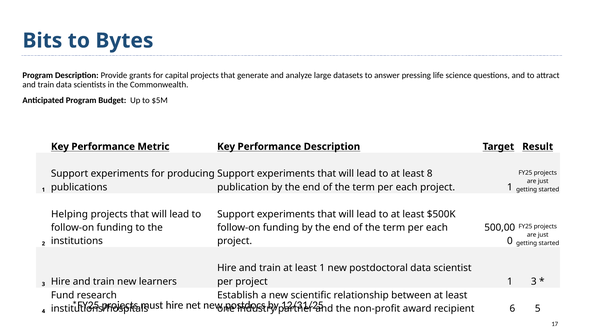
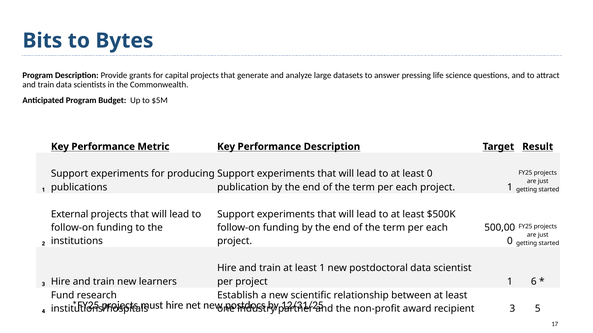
least 8: 8 -> 0 (430, 174)
Helping: Helping -> External (70, 215)
1 3: 3 -> 6 (534, 282)
recipient 6: 6 -> 3 (512, 309)
